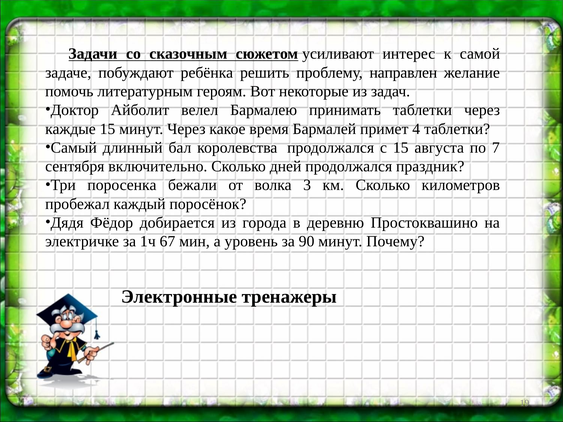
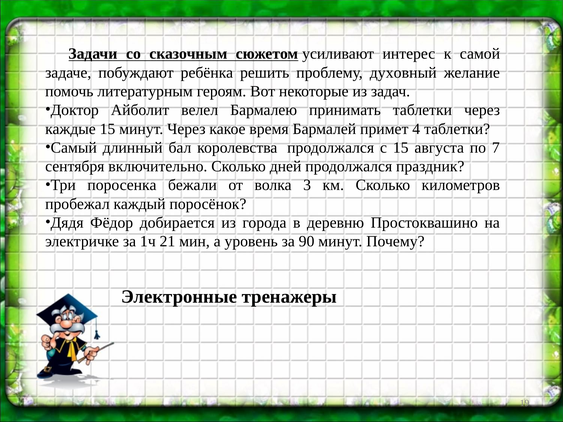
направлен: направлен -> духовный (403, 73)
67: 67 -> 21 (167, 242)
